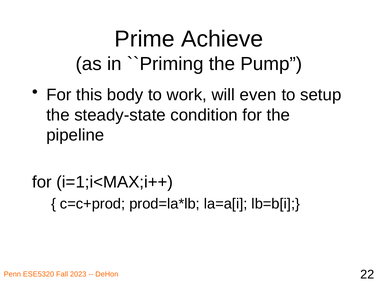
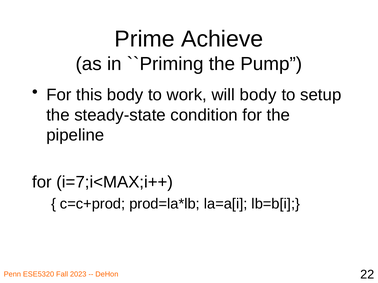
will even: even -> body (258, 95)
i=1;i<MAX;i++: i=1;i<MAX;i++ -> i=7;i<MAX;i++ (115, 182)
